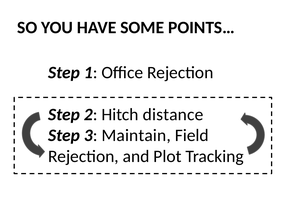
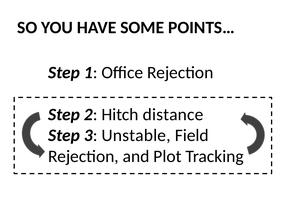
Maintain: Maintain -> Unstable (136, 136)
